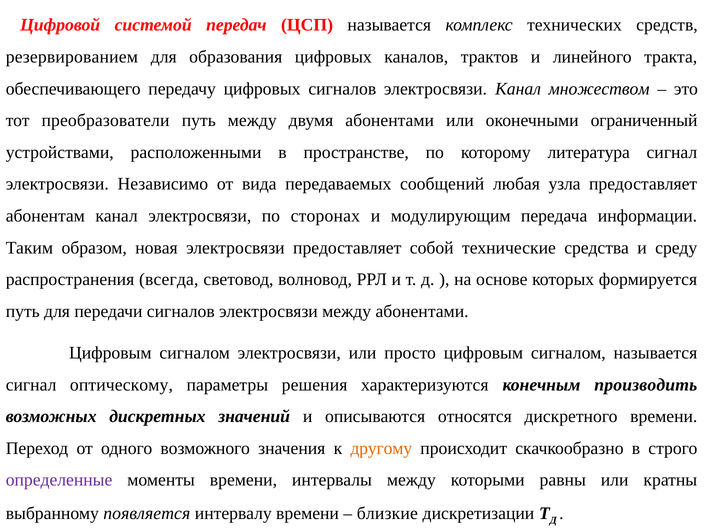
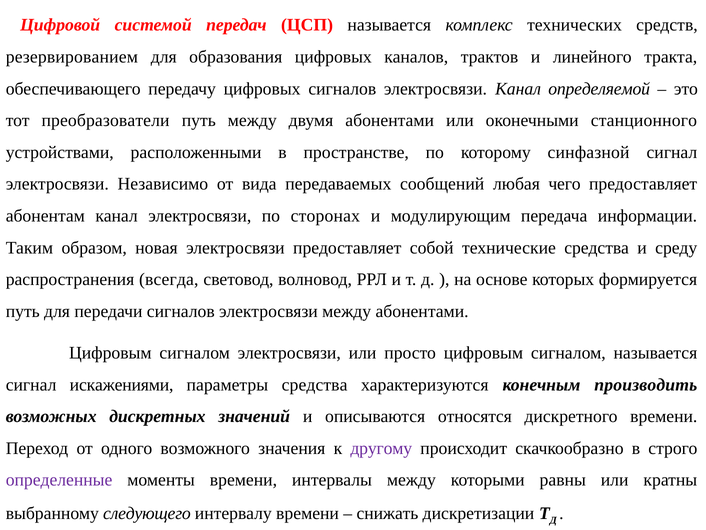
множеством: множеством -> определяемой (599, 89)
ограниченный: ограниченный -> станционного (644, 120)
литература: литература -> синфазной (589, 152)
узла: узла -> чего (565, 184)
оптическому: оптическому -> искажениями (122, 384)
параметры решения: решения -> средства (315, 384)
другому colour: orange -> purple (381, 448)
появляется: появляется -> следующего (147, 513)
близкие: близкие -> снижать (387, 513)
